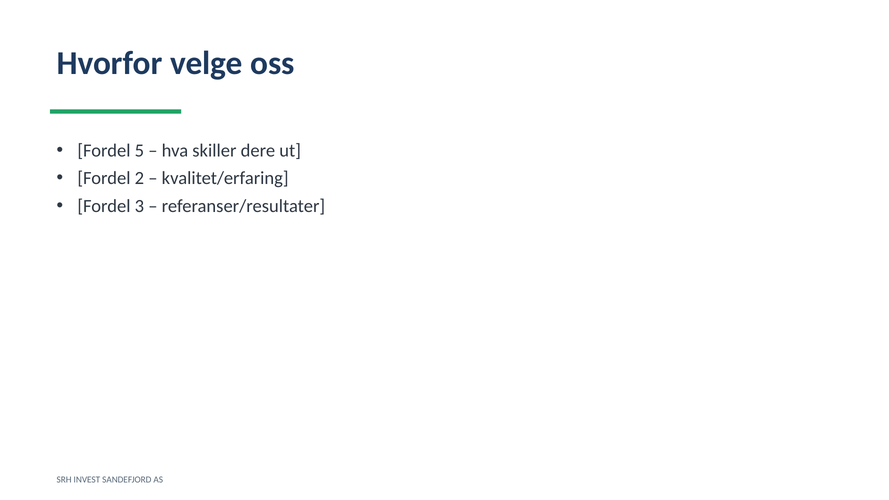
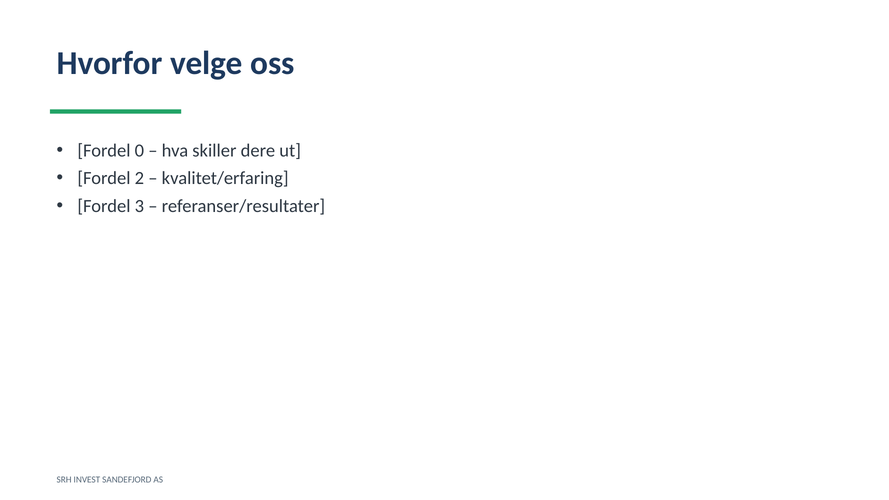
5: 5 -> 0 (139, 151)
